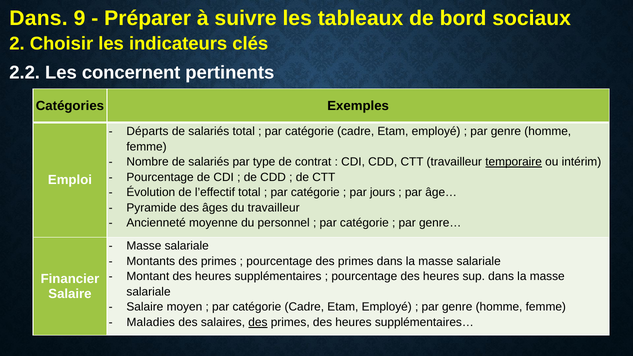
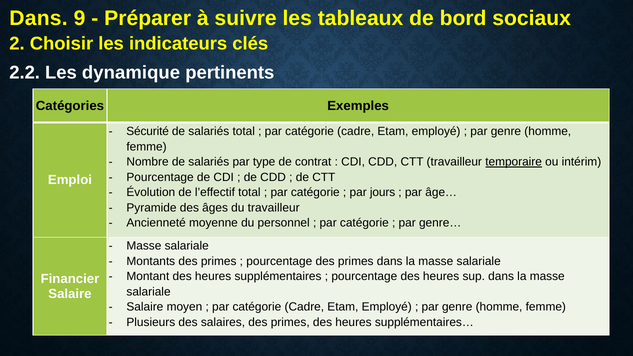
concernent: concernent -> dynamique (131, 73)
Départs: Départs -> Sécurité (148, 131)
Maladies: Maladies -> Plusieurs (151, 322)
des underline: present -> none (258, 322)
